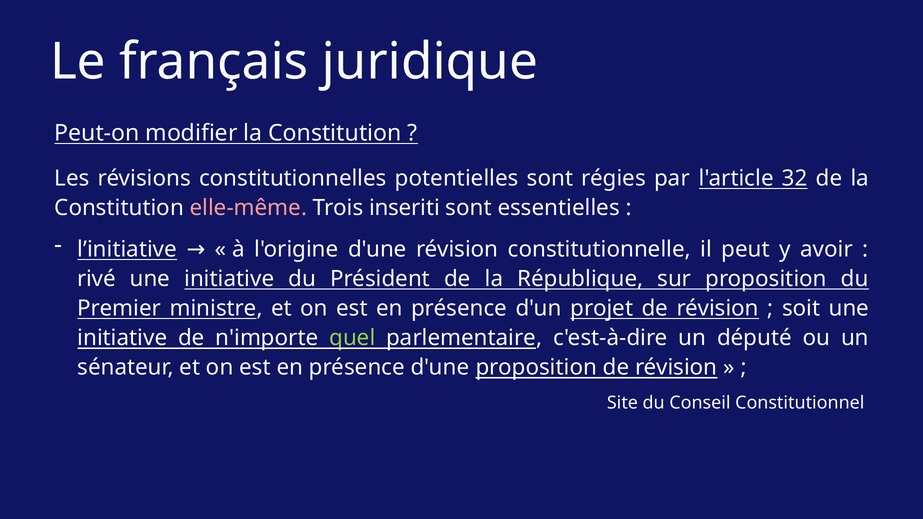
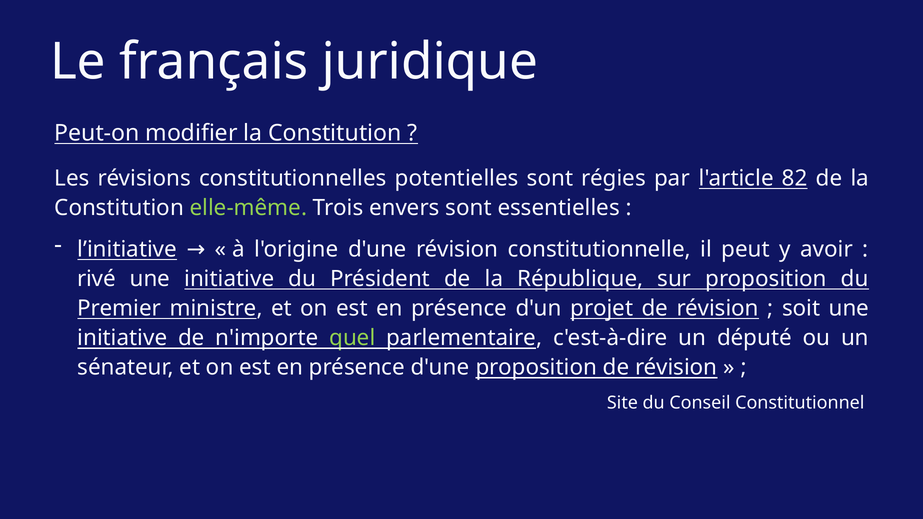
32: 32 -> 82 (795, 178)
elle-même colour: pink -> light green (248, 208)
inseriti: inseriti -> envers (404, 208)
